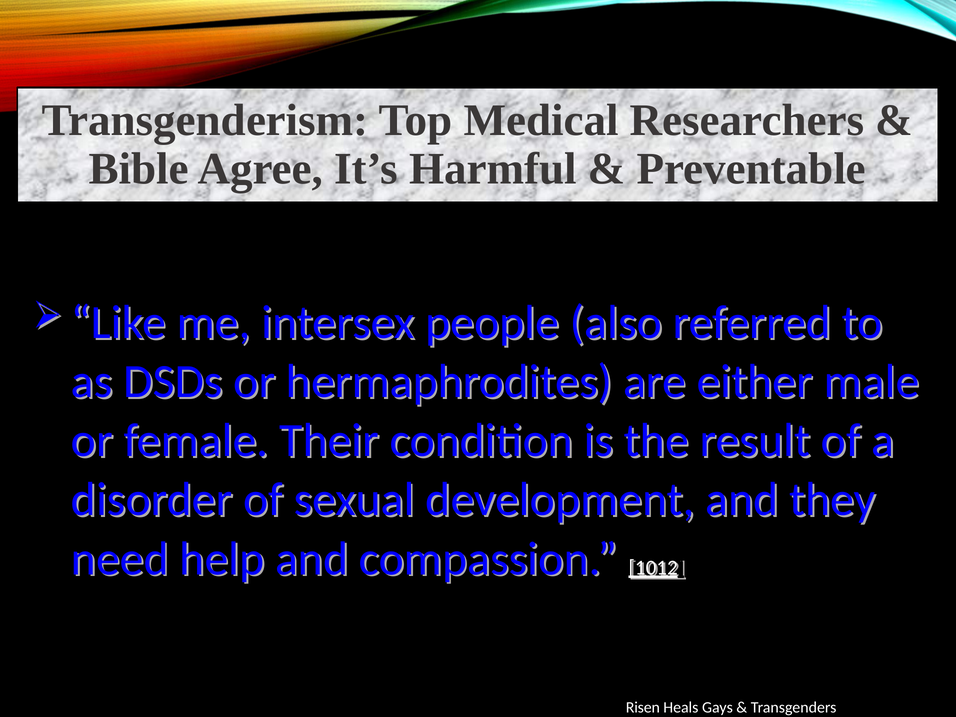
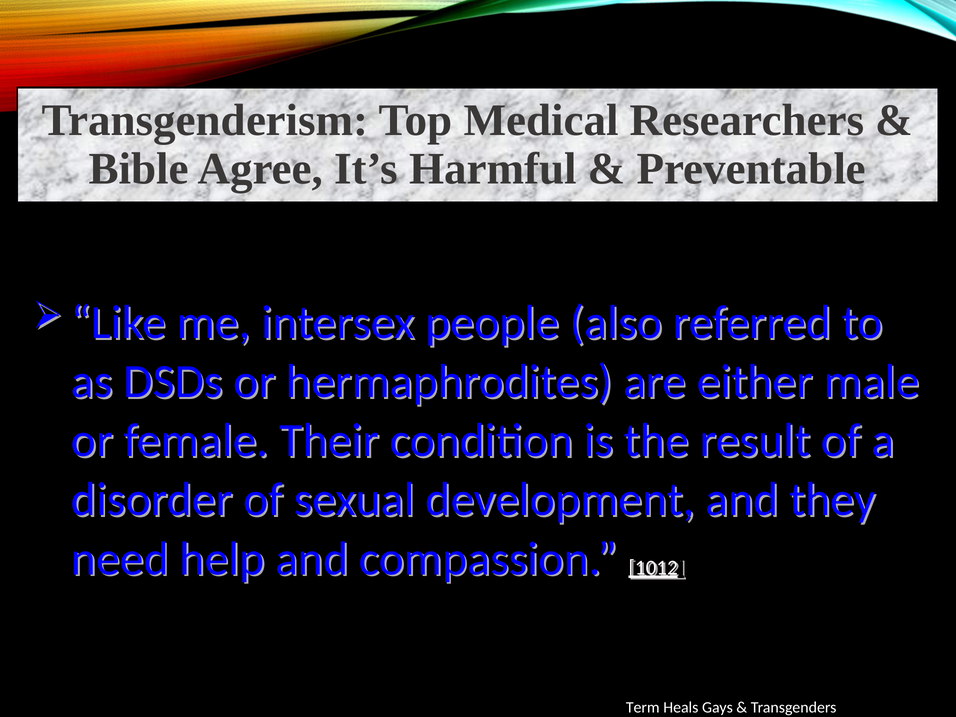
Risen: Risen -> Term (643, 707)
